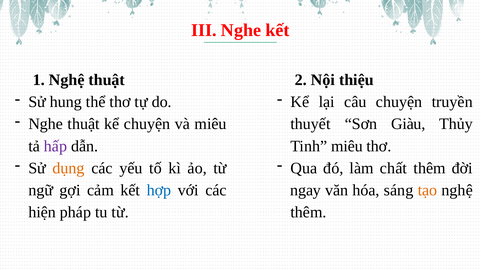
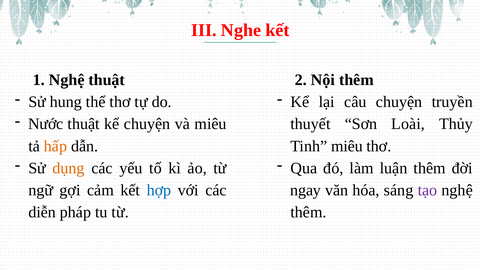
Nội thiệu: thiệu -> thêm (356, 80)
Nghe: Nghe -> Nước (46, 124)
Giàu: Giàu -> Loài (408, 124)
hấp colour: purple -> orange (55, 146)
chất: chất -> luận (394, 169)
tạo colour: orange -> purple (427, 191)
hiện: hiện -> diễn (42, 213)
